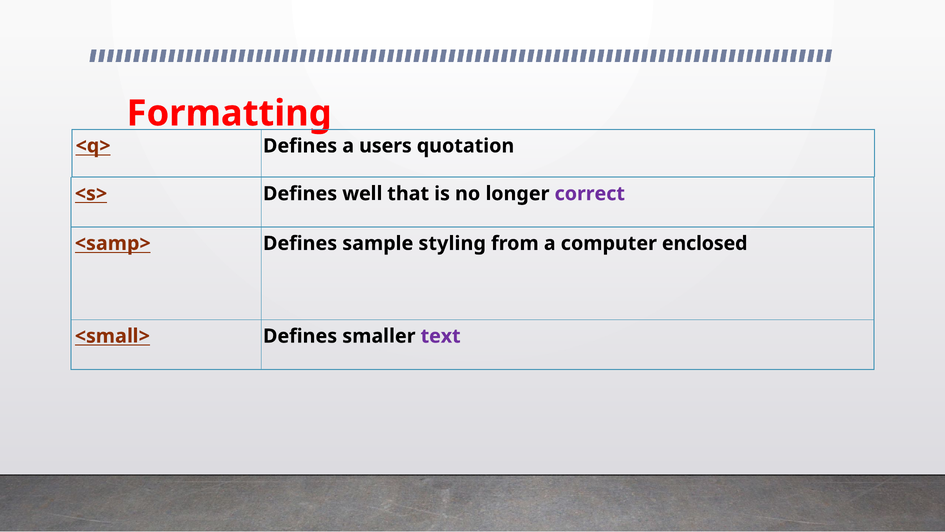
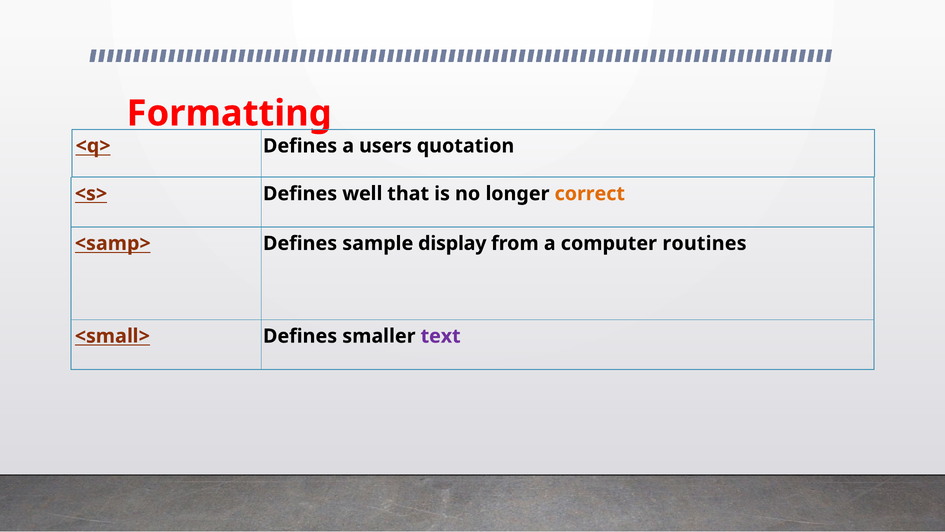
correct colour: purple -> orange (590, 194)
styling: styling -> display (452, 243)
enclosed: enclosed -> routines (705, 243)
